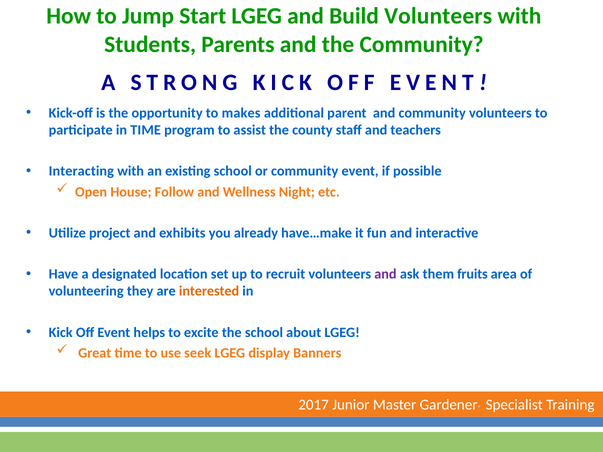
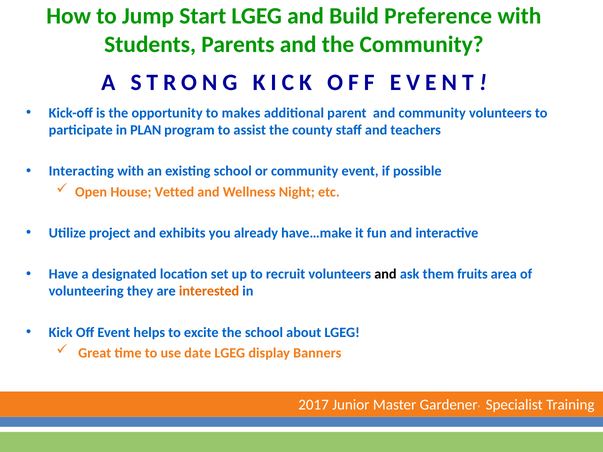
Build Volunteers: Volunteers -> Preference (438, 16)
in TIME: TIME -> PLAN (146, 130)
Follow: Follow -> Vetted (174, 192)
and colour: purple -> black (385, 274)
seek: seek -> date (198, 353)
